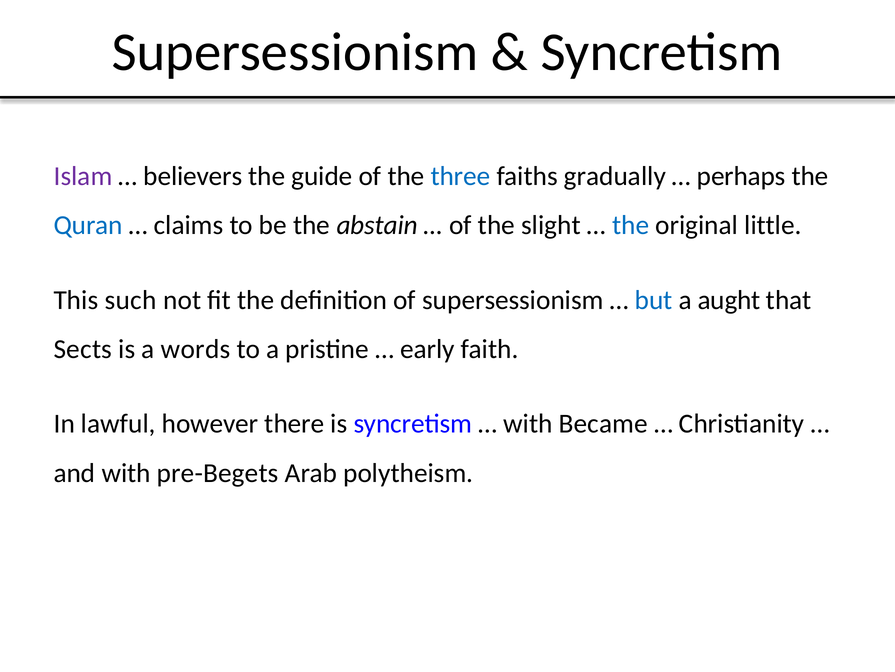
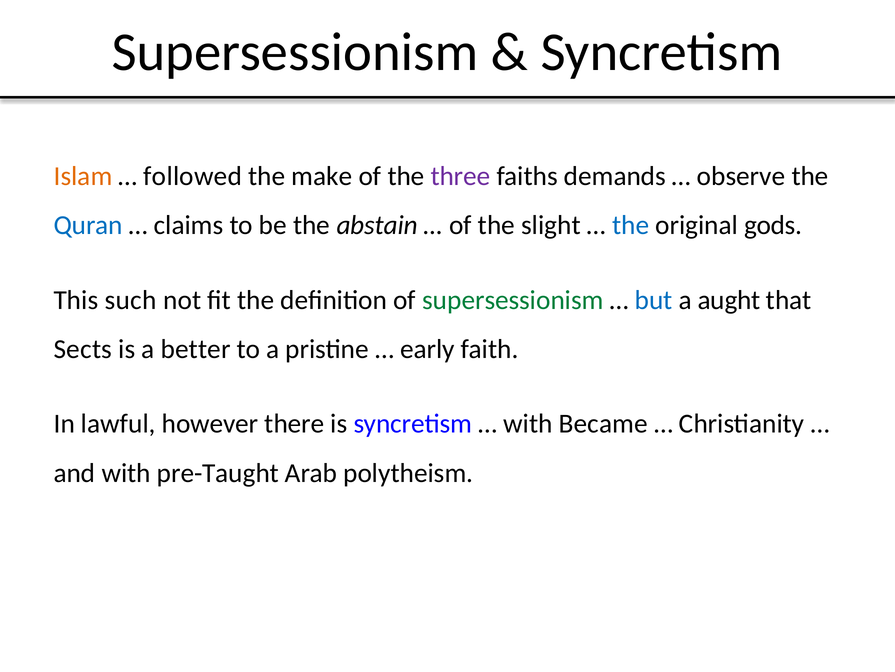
Islam colour: purple -> orange (83, 176)
believers: believers -> followed (193, 176)
guide: guide -> make (322, 176)
three colour: blue -> purple (461, 176)
gradually: gradually -> demands (615, 176)
perhaps: perhaps -> observe (741, 176)
little: little -> gods (773, 225)
supersessionism colour: black -> green (513, 300)
words: words -> better (196, 349)
pre-Begets: pre-Begets -> pre-Taught (218, 473)
